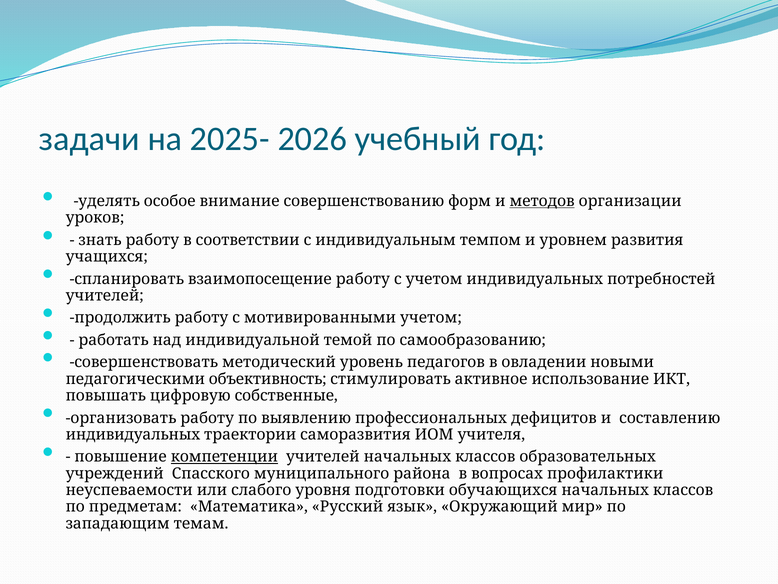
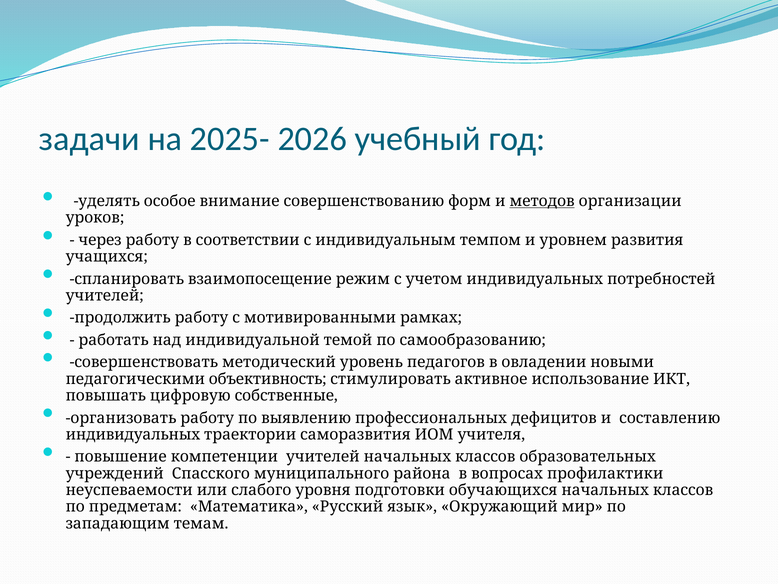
знать: знать -> через (100, 240)
взаимопосещение работу: работу -> режим (363, 279)
мотивированными учетом: учетом -> рамках (431, 318)
компетенции underline: present -> none (224, 456)
